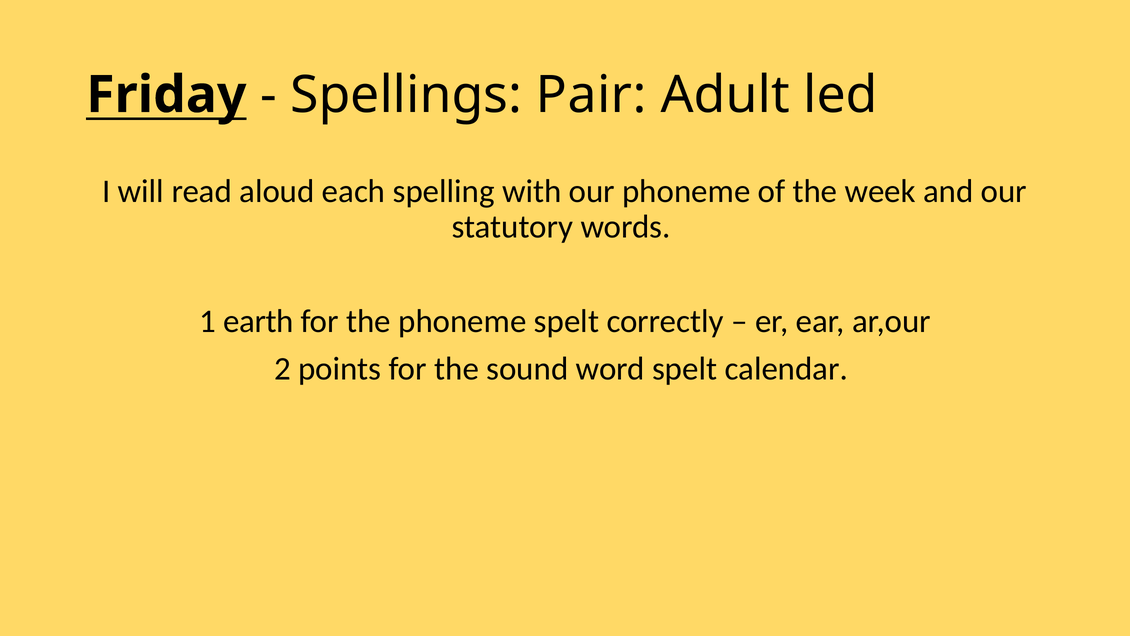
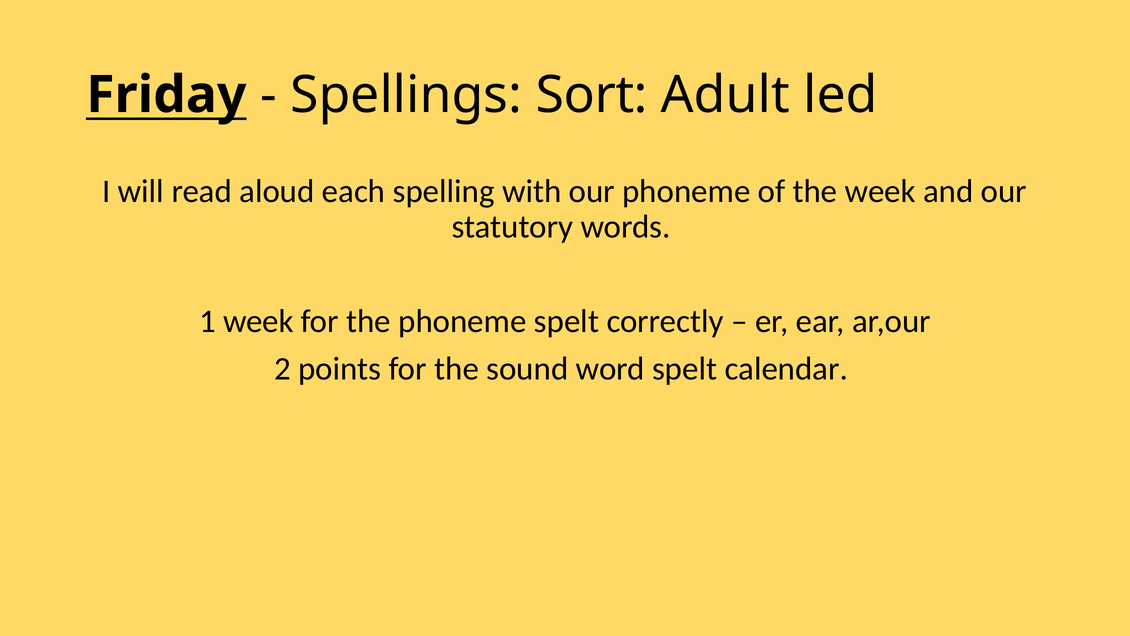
Pair: Pair -> Sort (592, 95)
1 earth: earth -> week (258, 321)
